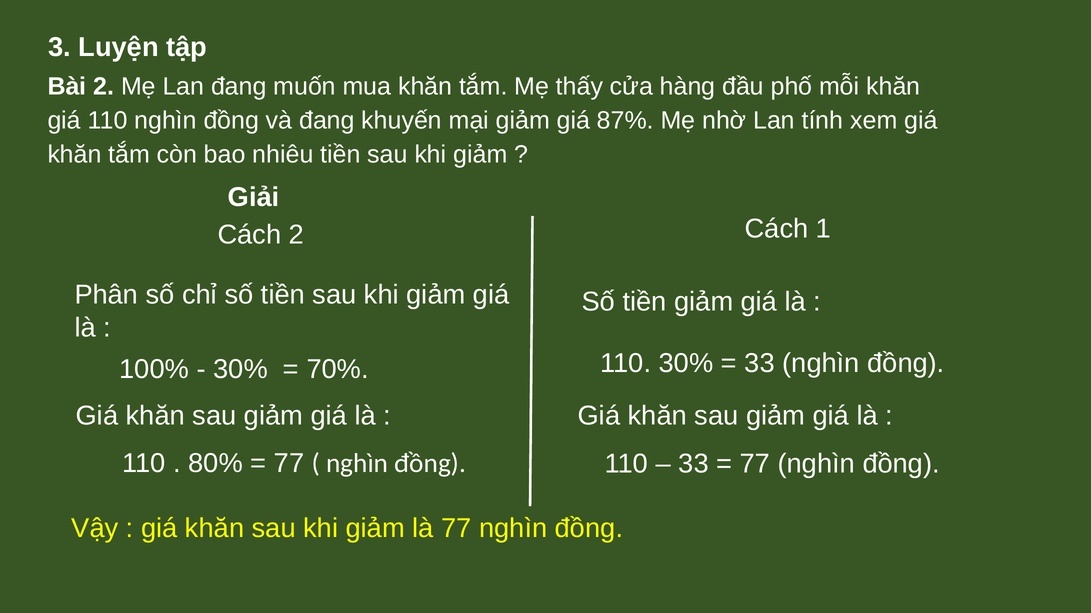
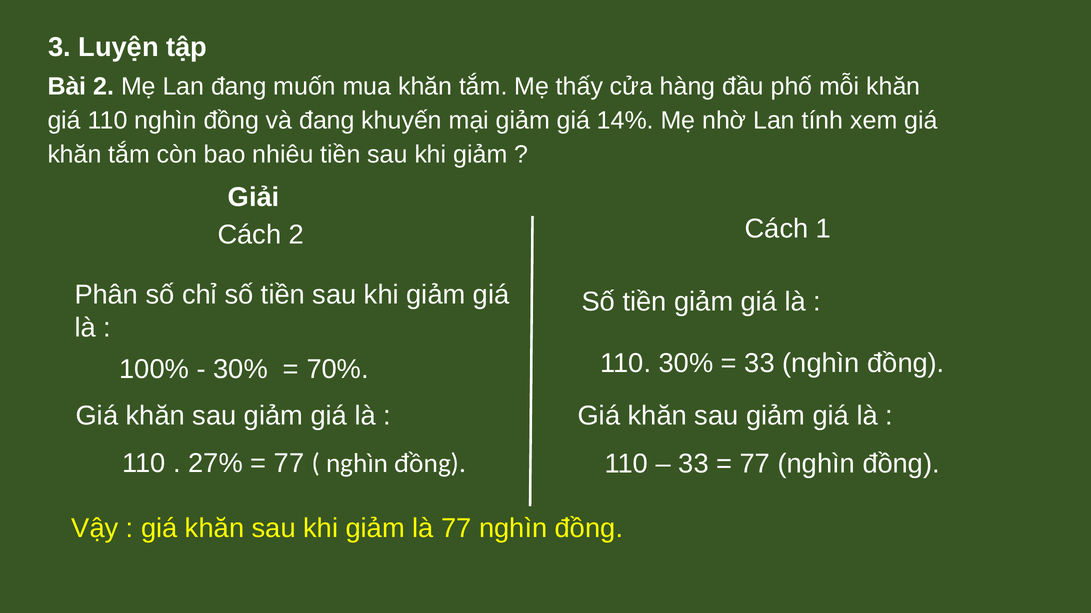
87%: 87% -> 14% (625, 121)
80%: 80% -> 27% (215, 464)
